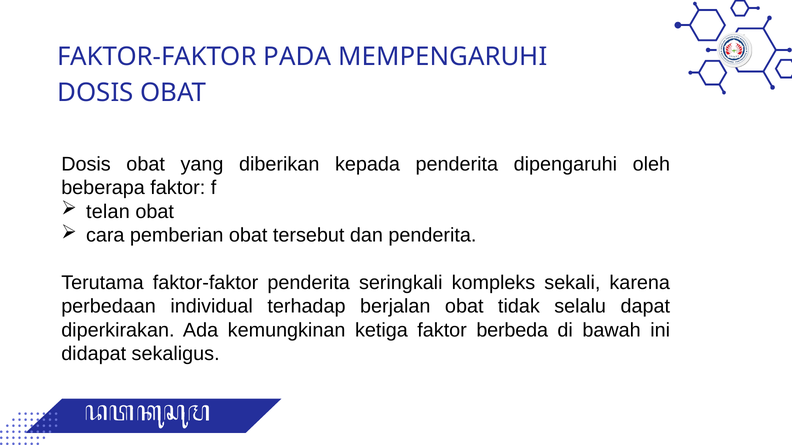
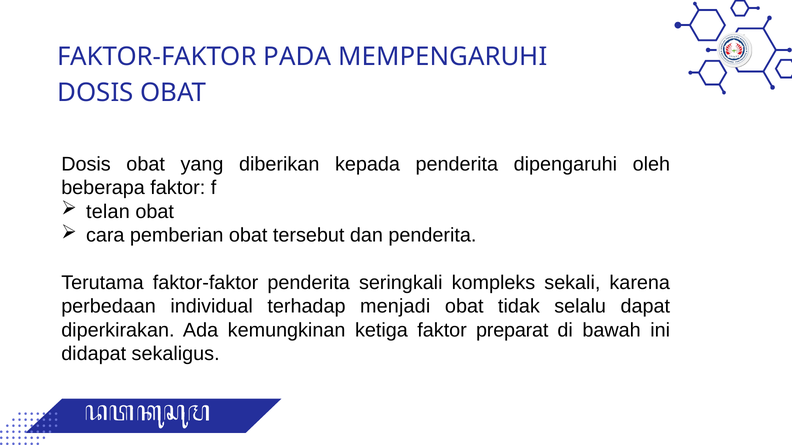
berjalan: berjalan -> menjadi (395, 307)
berbeda: berbeda -> preparat (512, 331)
